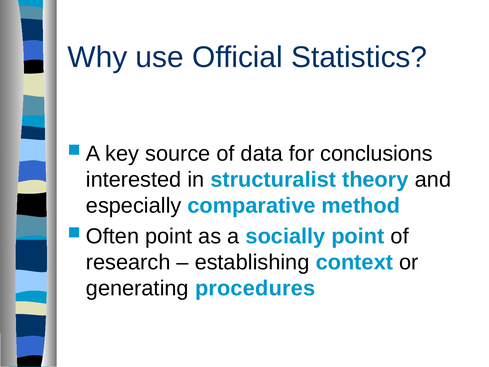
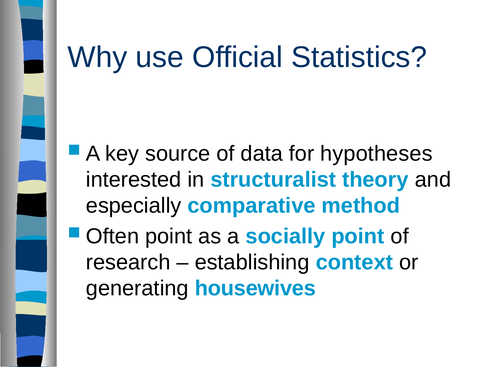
conclusions: conclusions -> hypotheses (376, 153)
procedures: procedures -> housewives (255, 288)
